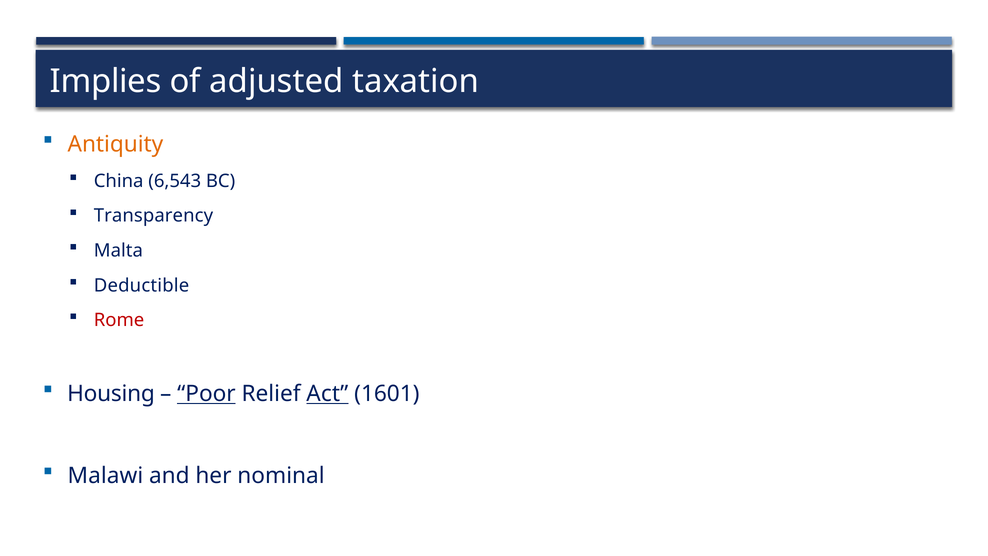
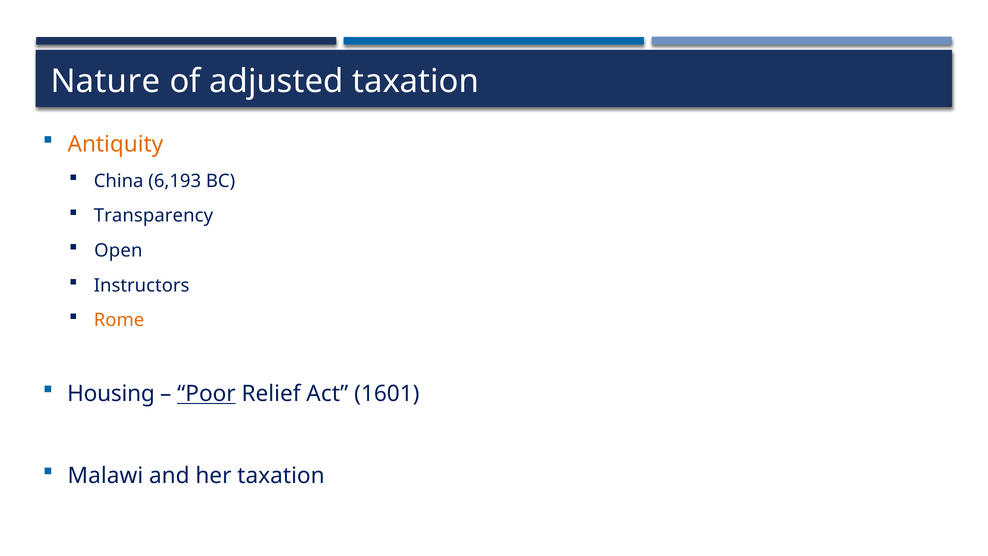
Implies: Implies -> Nature (105, 82)
6,543: 6,543 -> 6,193 (175, 181)
Malta: Malta -> Open (118, 251)
Deductible: Deductible -> Instructors (142, 285)
Rome colour: red -> orange (119, 320)
Act underline: present -> none (327, 394)
her nominal: nominal -> taxation (281, 476)
